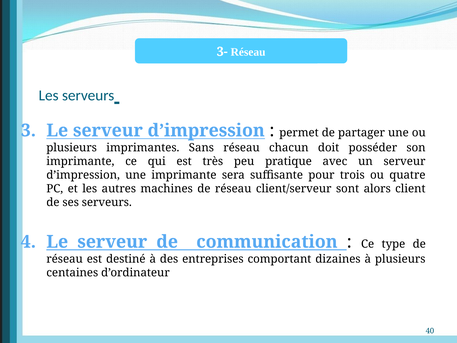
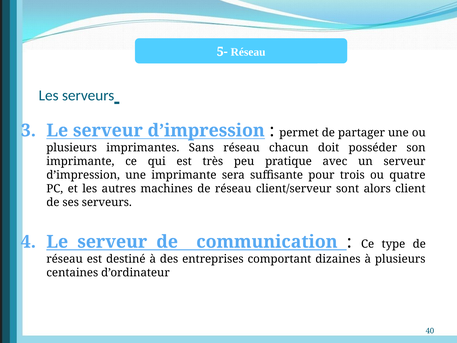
3-: 3- -> 5- (222, 52)
